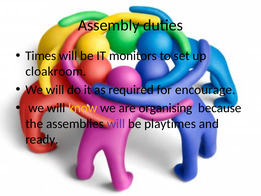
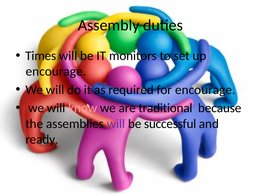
cloakroom: cloakroom -> encourage (56, 71)
know colour: yellow -> pink (83, 108)
organising: organising -> traditional (166, 108)
playtimes: playtimes -> successful (170, 124)
